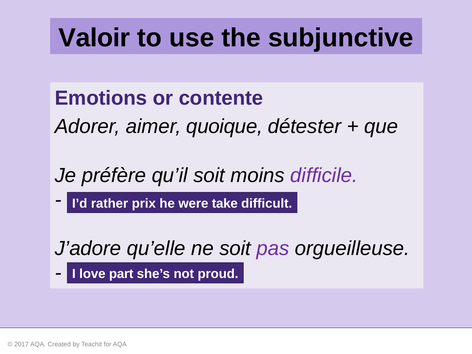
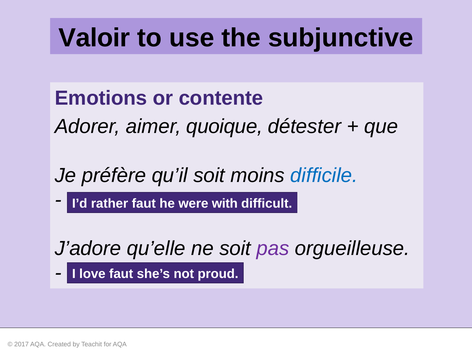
difficile colour: purple -> blue (324, 175)
rather prix: prix -> faut (144, 203)
take: take -> with (225, 203)
love part: part -> faut (121, 274)
